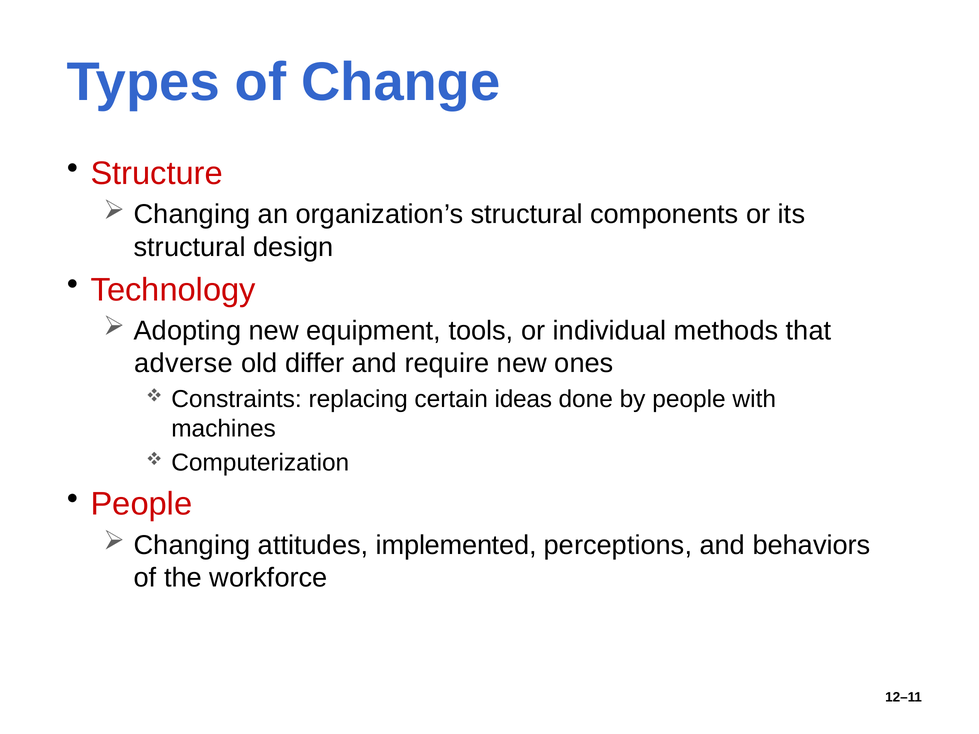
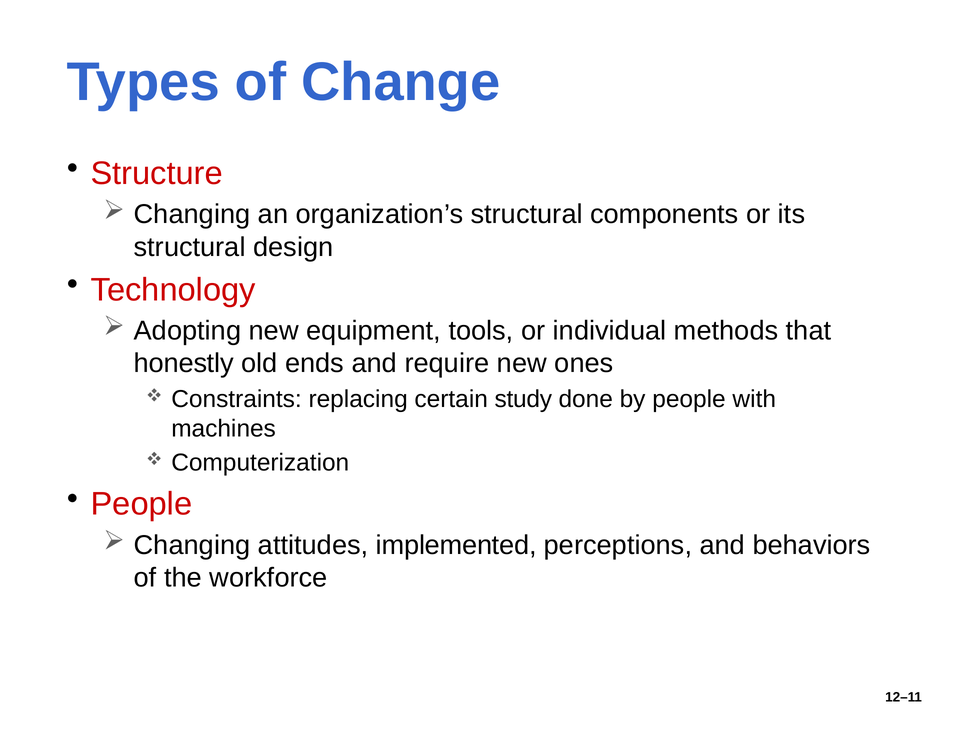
adverse: adverse -> honestly (184, 364)
differ: differ -> ends (315, 364)
ideas: ideas -> study (523, 399)
